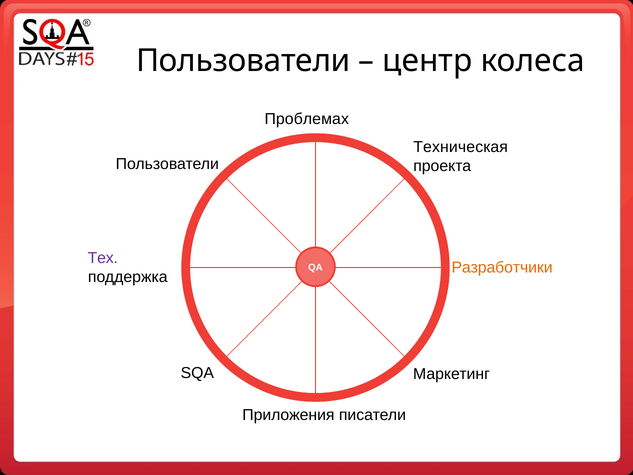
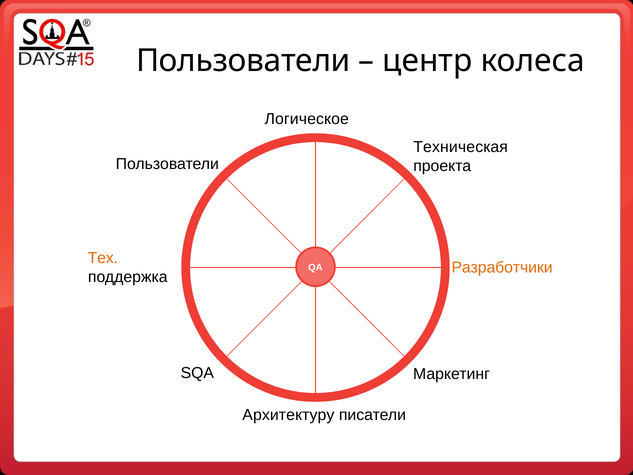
Проблемах: Проблемах -> Логическое (307, 119)
Тех colour: purple -> orange (103, 258)
Приложения: Приложения -> Архитектуру (288, 415)
